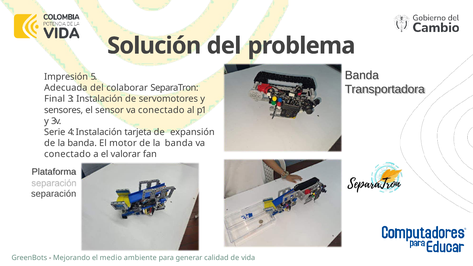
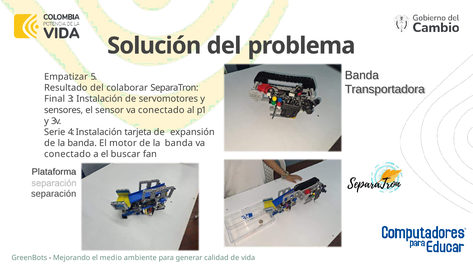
Impresión: Impresión -> Empatizar (66, 77)
Adecuada: Adecuada -> Resultado (66, 88)
valorar: valorar -> buscar (126, 154)
